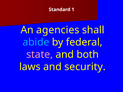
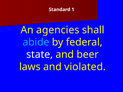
state colour: pink -> white (40, 55)
both: both -> beer (88, 55)
security: security -> violated (85, 67)
